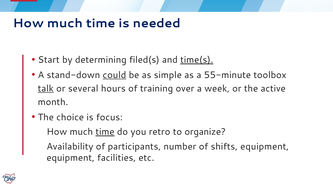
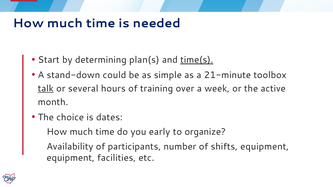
filed(s: filed(s -> plan(s (144, 60)
could underline: present -> none (114, 75)
55-minute: 55-minute -> 21-minute (227, 75)
focus: focus -> dates (109, 117)
time underline: present -> none (105, 132)
retro: retro -> early (160, 132)
